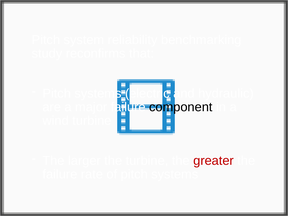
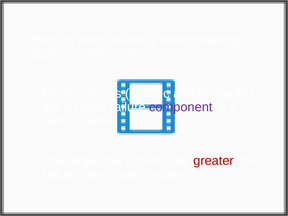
component colour: black -> purple (181, 107)
